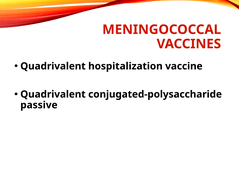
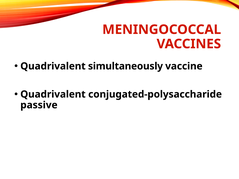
hospitalization: hospitalization -> simultaneously (125, 66)
